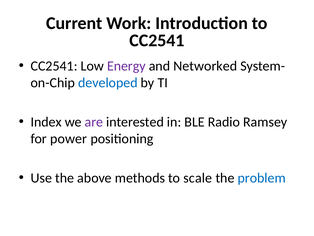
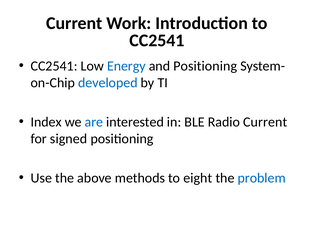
Energy colour: purple -> blue (126, 66)
and Networked: Networked -> Positioning (205, 66)
are colour: purple -> blue (94, 122)
Radio Ramsey: Ramsey -> Current (265, 122)
power: power -> signed (69, 139)
scale: scale -> eight (198, 178)
